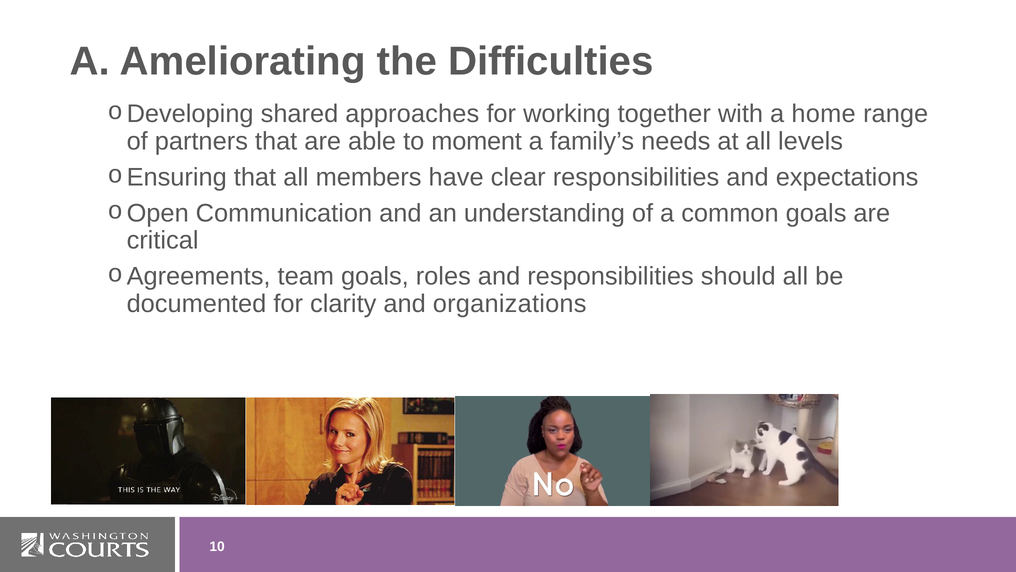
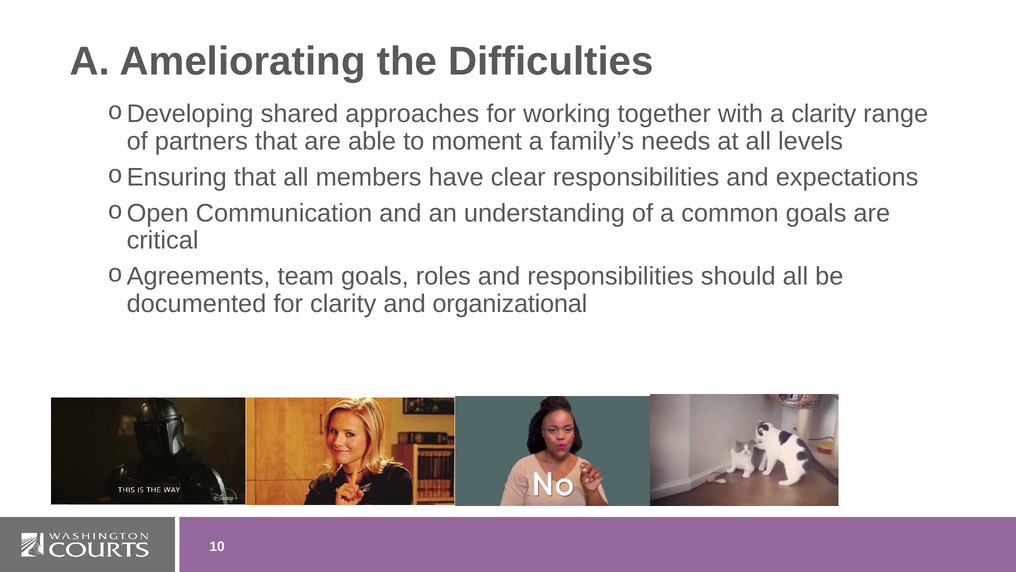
a home: home -> clarity (824, 114)
organizations: organizations -> organizational (510, 304)
